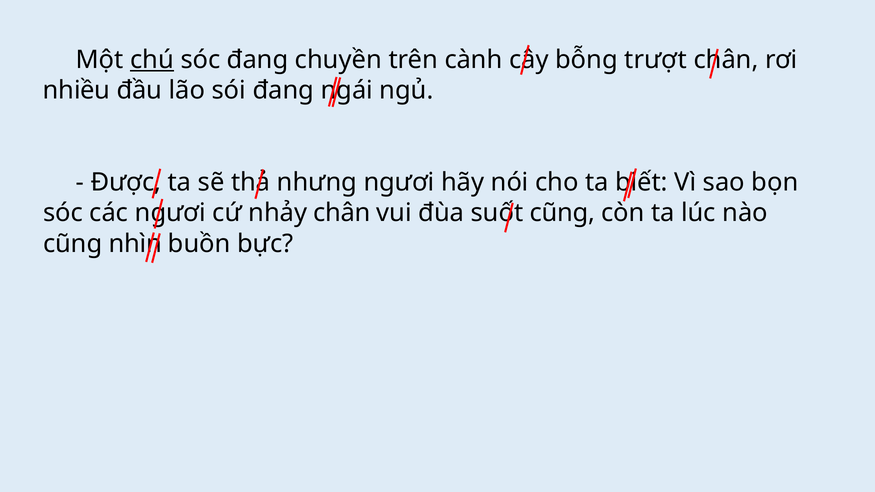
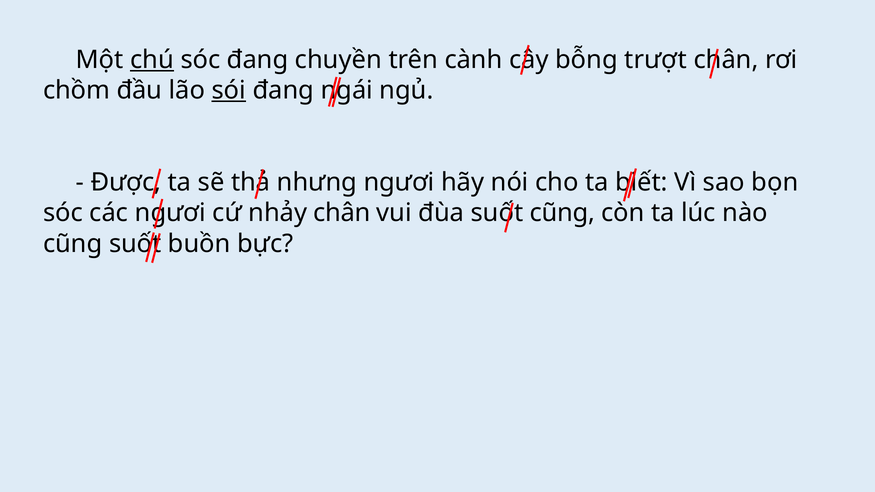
nhiều: nhiều -> chồm (77, 91)
sói underline: none -> present (229, 91)
cũng nhìn: nhìn -> suốt (135, 244)
